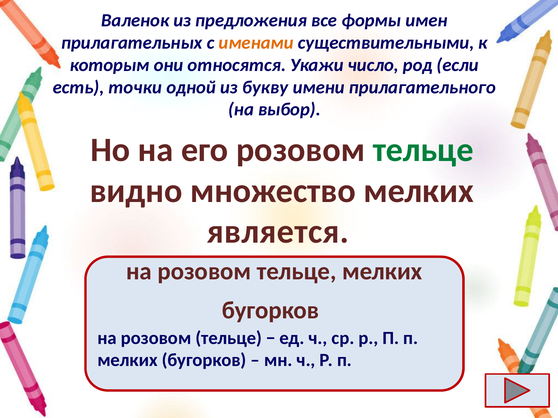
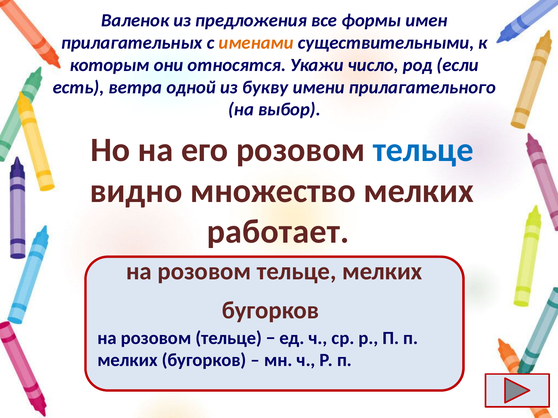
точки: точки -> ветра (135, 87)
тельце colour: green -> blue (423, 150)
является: является -> работает (278, 232)
